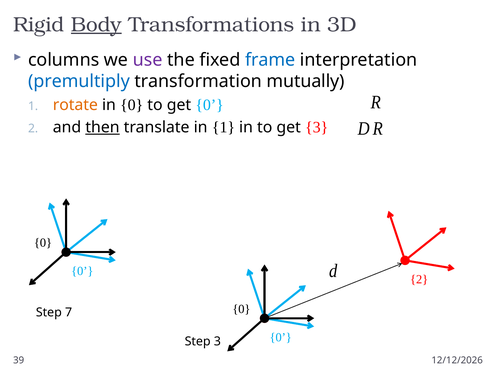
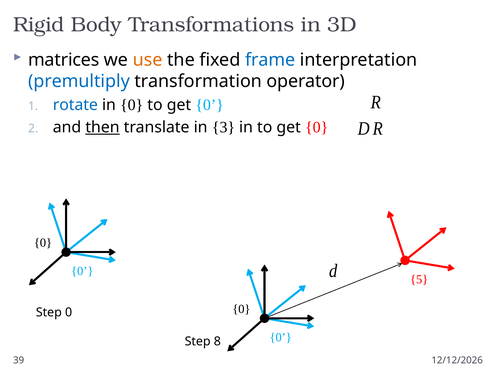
Body underline: present -> none (96, 25)
columns: columns -> matrices (64, 60)
use colour: purple -> orange (148, 60)
mutually: mutually -> operator (306, 81)
rotate colour: orange -> blue (75, 105)
in 1: 1 -> 3 (224, 127)
in to get 3: 3 -> 0 (317, 127)
2: 2 -> 5 (419, 279)
Step 7: 7 -> 0 (69, 312)
Step 3: 3 -> 8 (217, 341)
